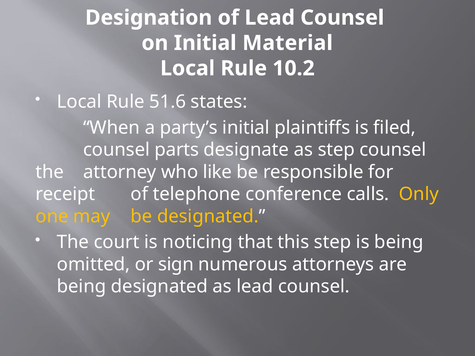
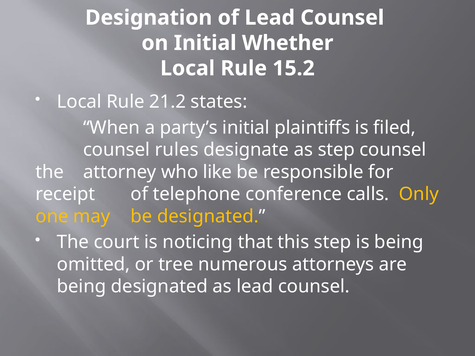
Material: Material -> Whether (288, 43)
10.2: 10.2 -> 15.2 (294, 68)
51.6: 51.6 -> 21.2 (168, 102)
parts: parts -> rules (177, 150)
sign: sign -> tree (176, 265)
